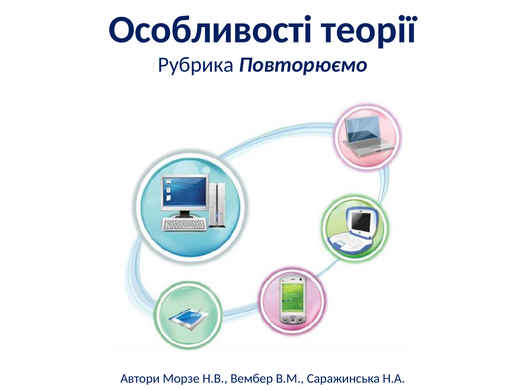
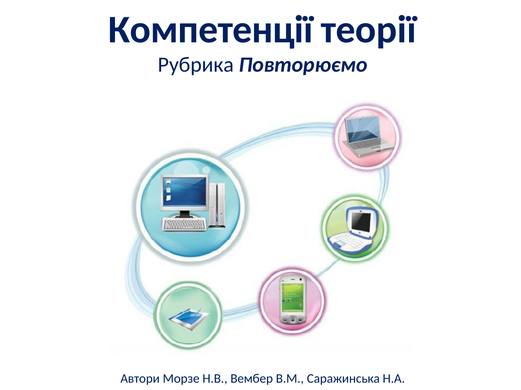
Особливості: Особливості -> Компетенції (211, 30)
